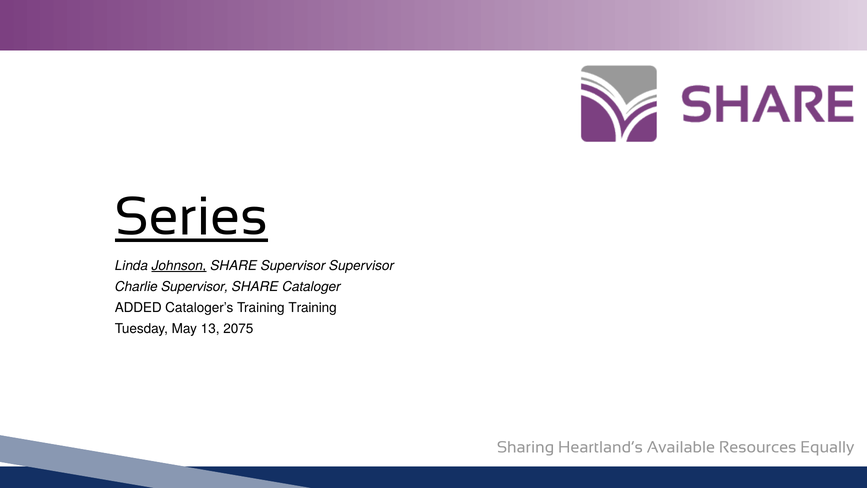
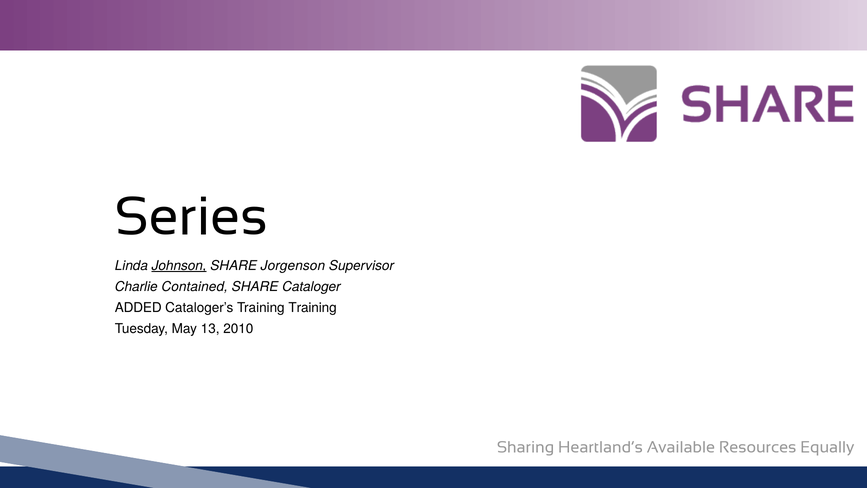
Series underline: present -> none (191, 217)
SHARE Supervisor: Supervisor -> Jorgenson (293, 265)
Charlie Supervisor: Supervisor -> Contained (195, 287)
2075: 2075 -> 2010 (238, 329)
